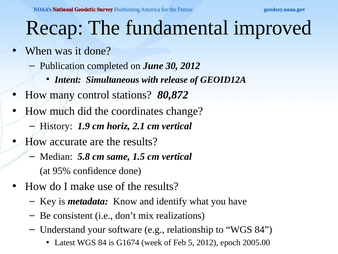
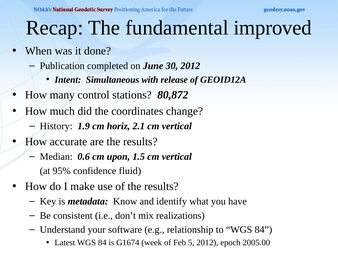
5.8: 5.8 -> 0.6 (84, 156)
same: same -> upon (118, 156)
confidence done: done -> fluid (130, 170)
